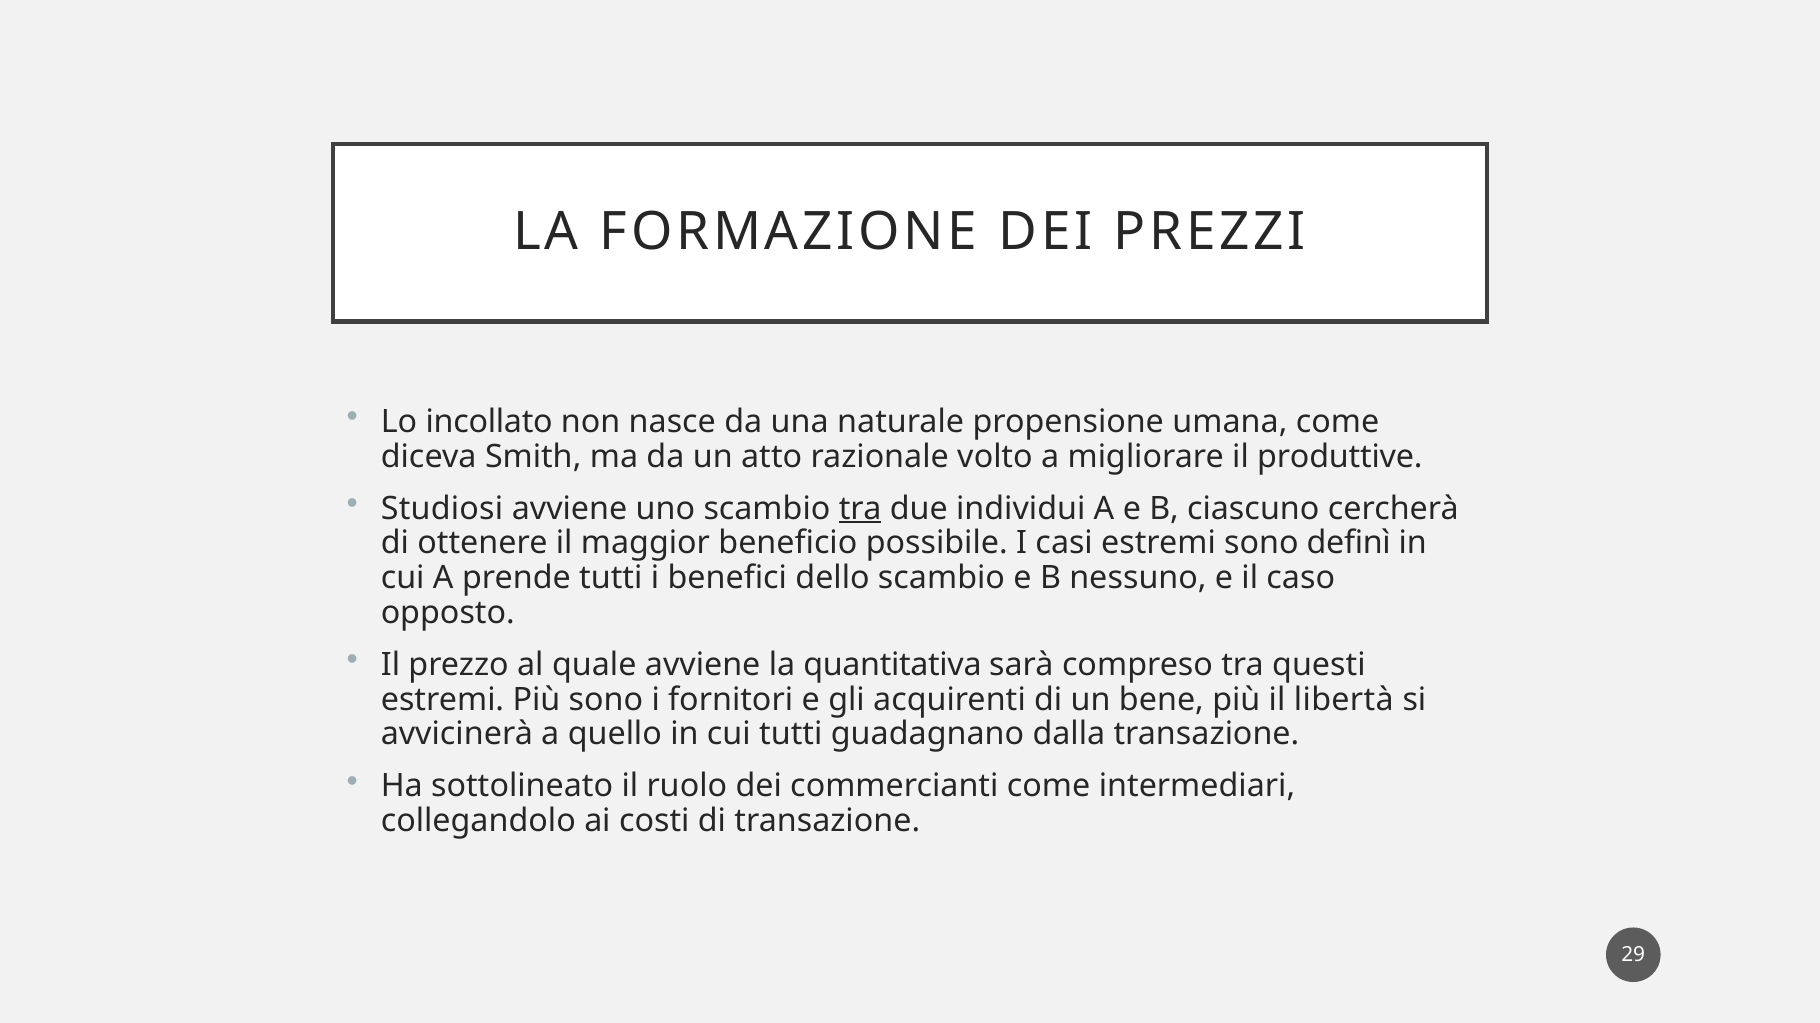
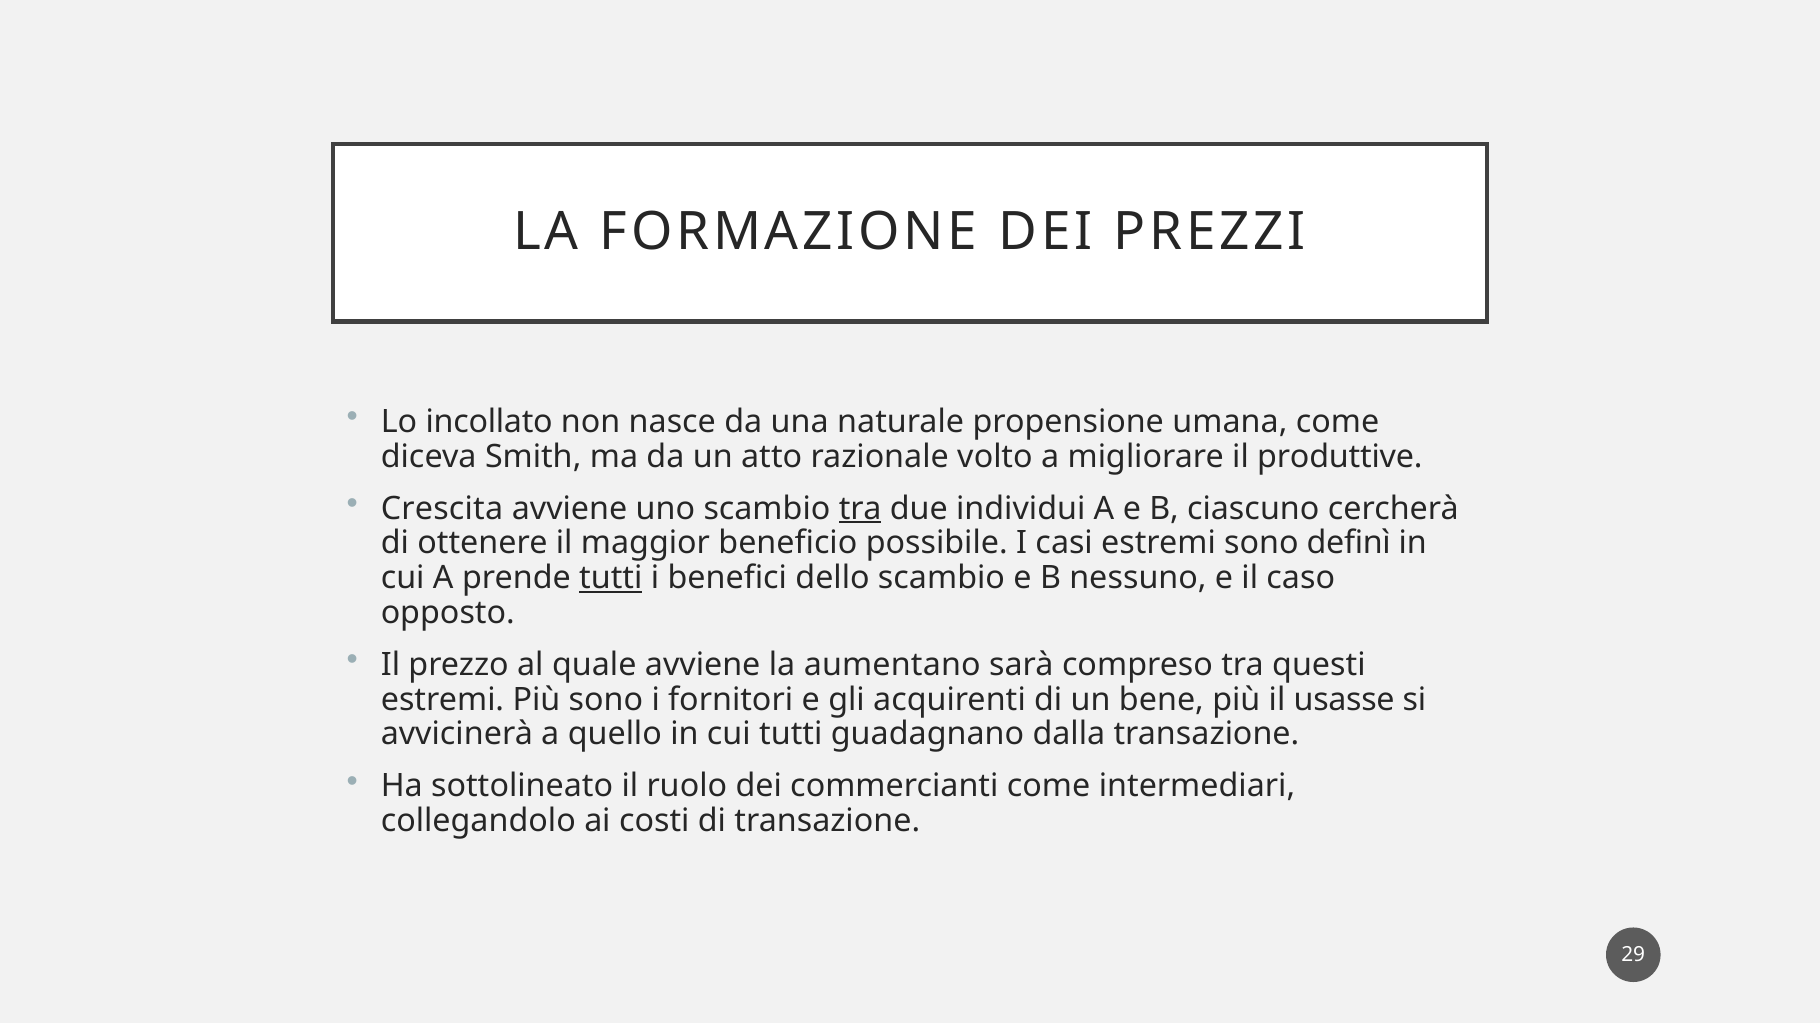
Studiosi: Studiosi -> Crescita (442, 509)
tutti underline: none -> present (611, 579)
quantitativa: quantitativa -> aumentano (892, 665)
libertà: libertà -> usasse (1344, 700)
